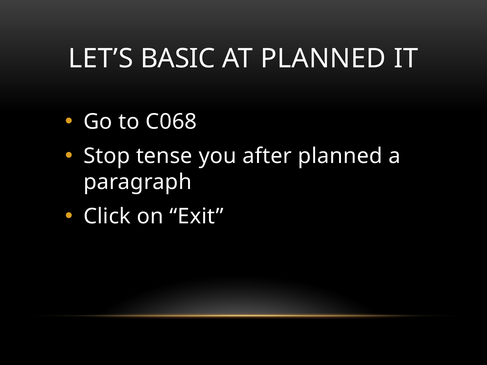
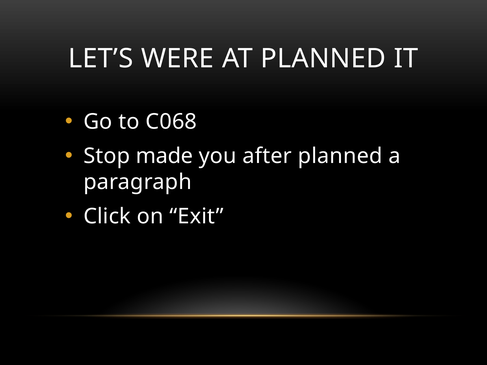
BASIC: BASIC -> WERE (178, 59)
tense: tense -> made (164, 156)
